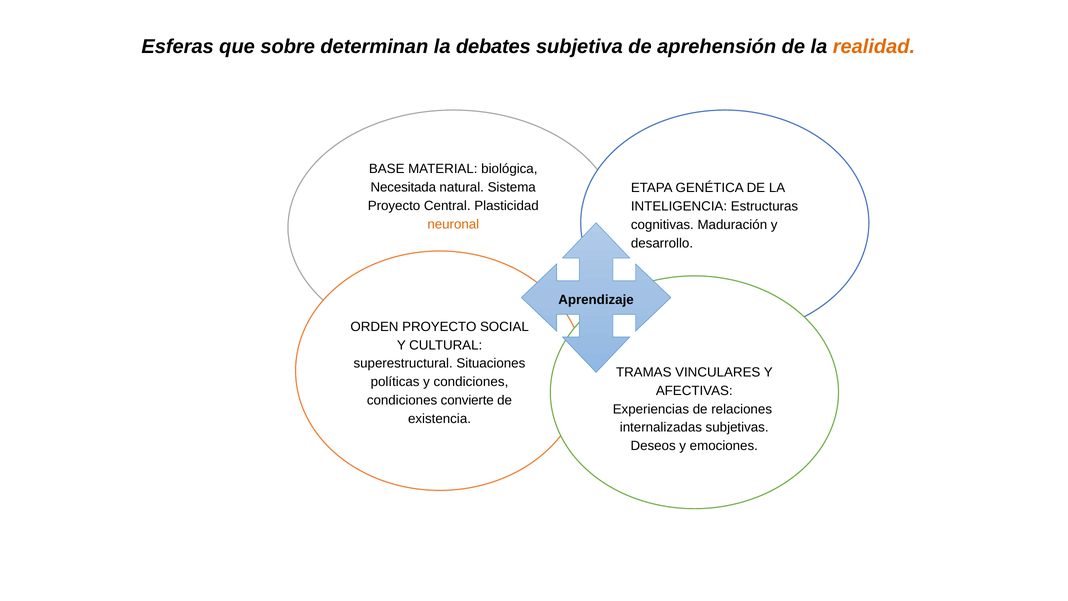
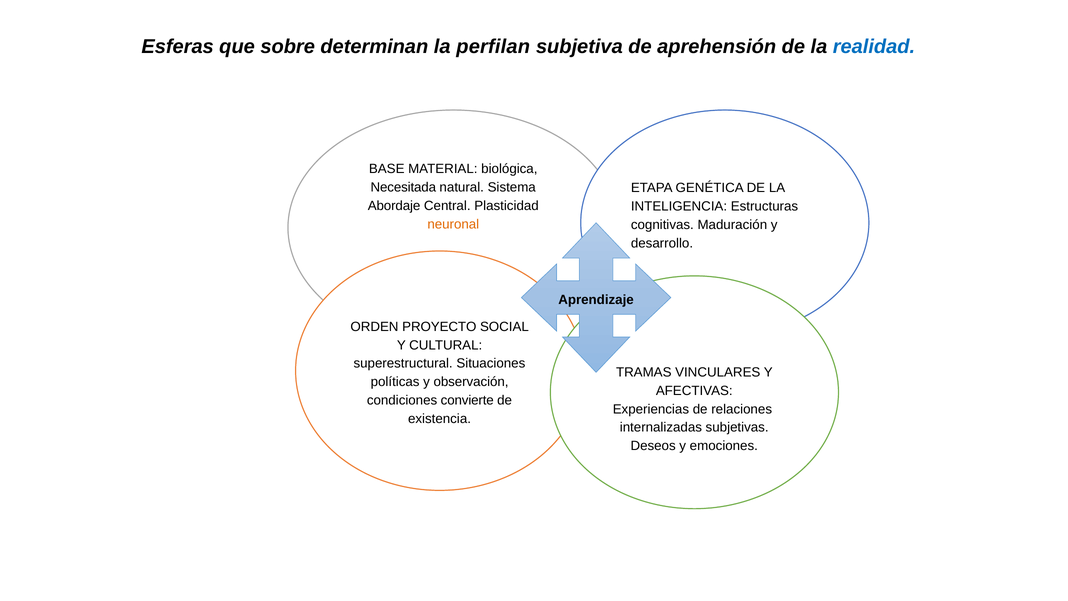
debates: debates -> perfilan (493, 47)
realidad colour: orange -> blue (874, 47)
Proyecto: Proyecto -> Abordaje (394, 206)
y condiciones: condiciones -> observación (471, 382)
